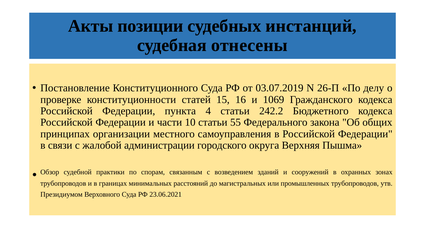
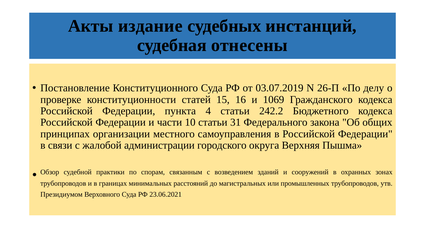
позиции: позиции -> издание (150, 26)
55: 55 -> 31 (236, 122)
